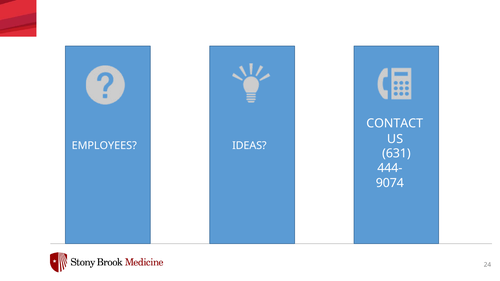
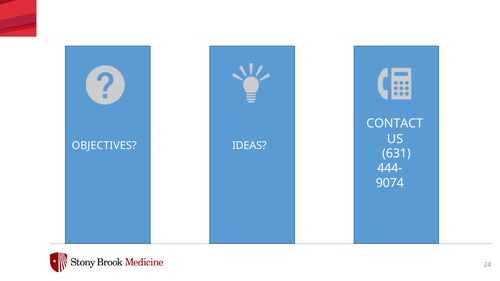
EMPLOYEES: EMPLOYEES -> OBJECTIVES (104, 146)
